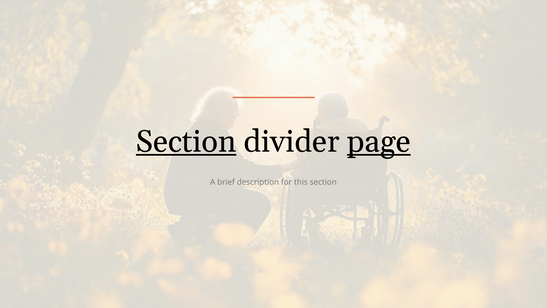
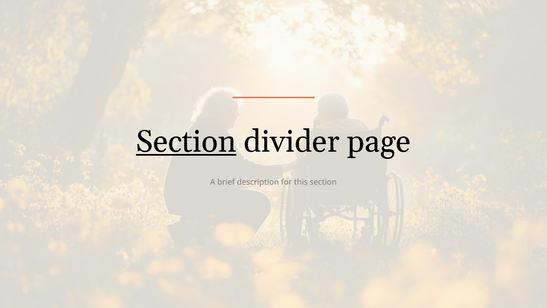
page underline: present -> none (379, 141)
